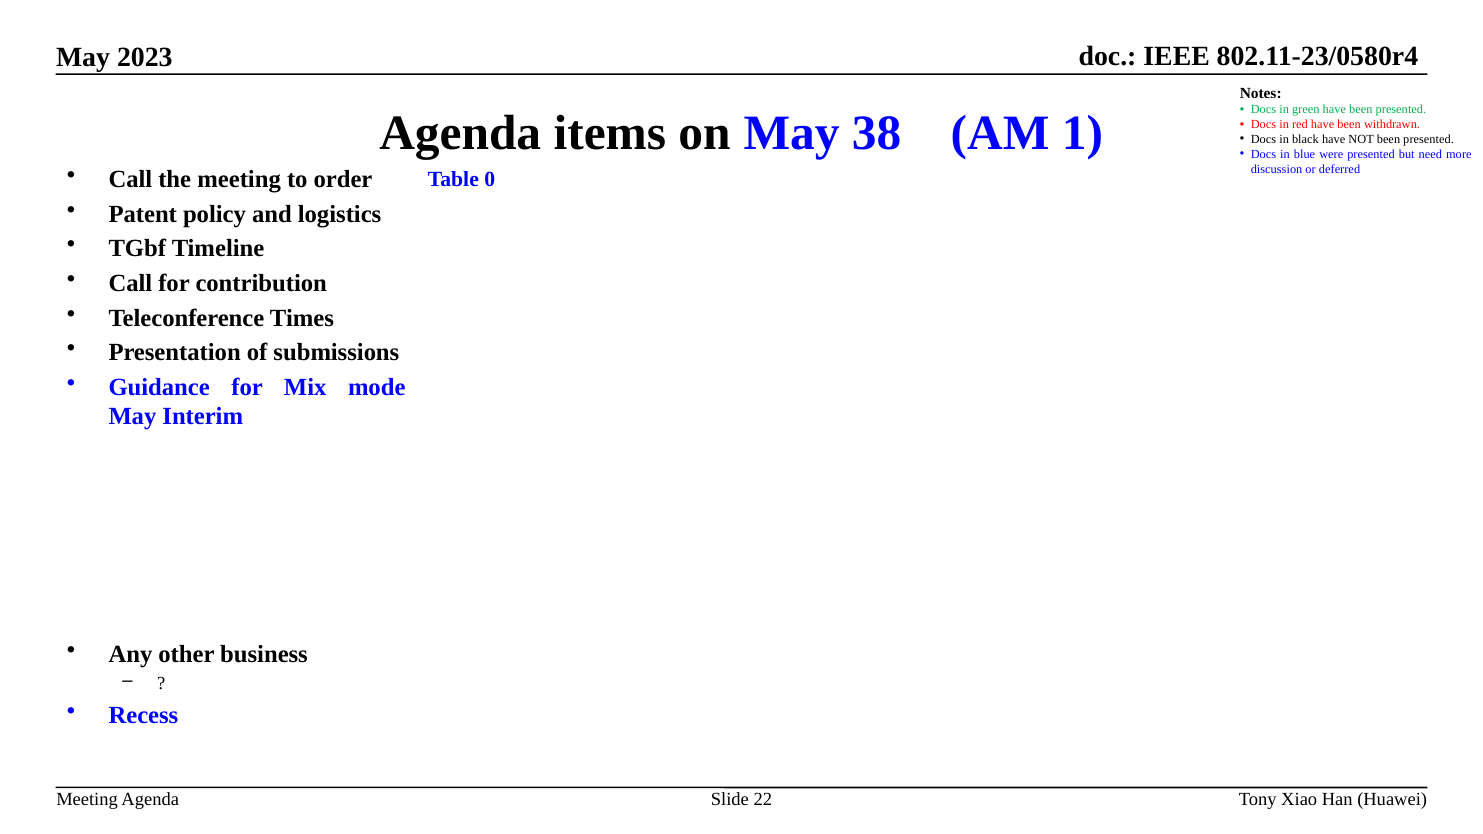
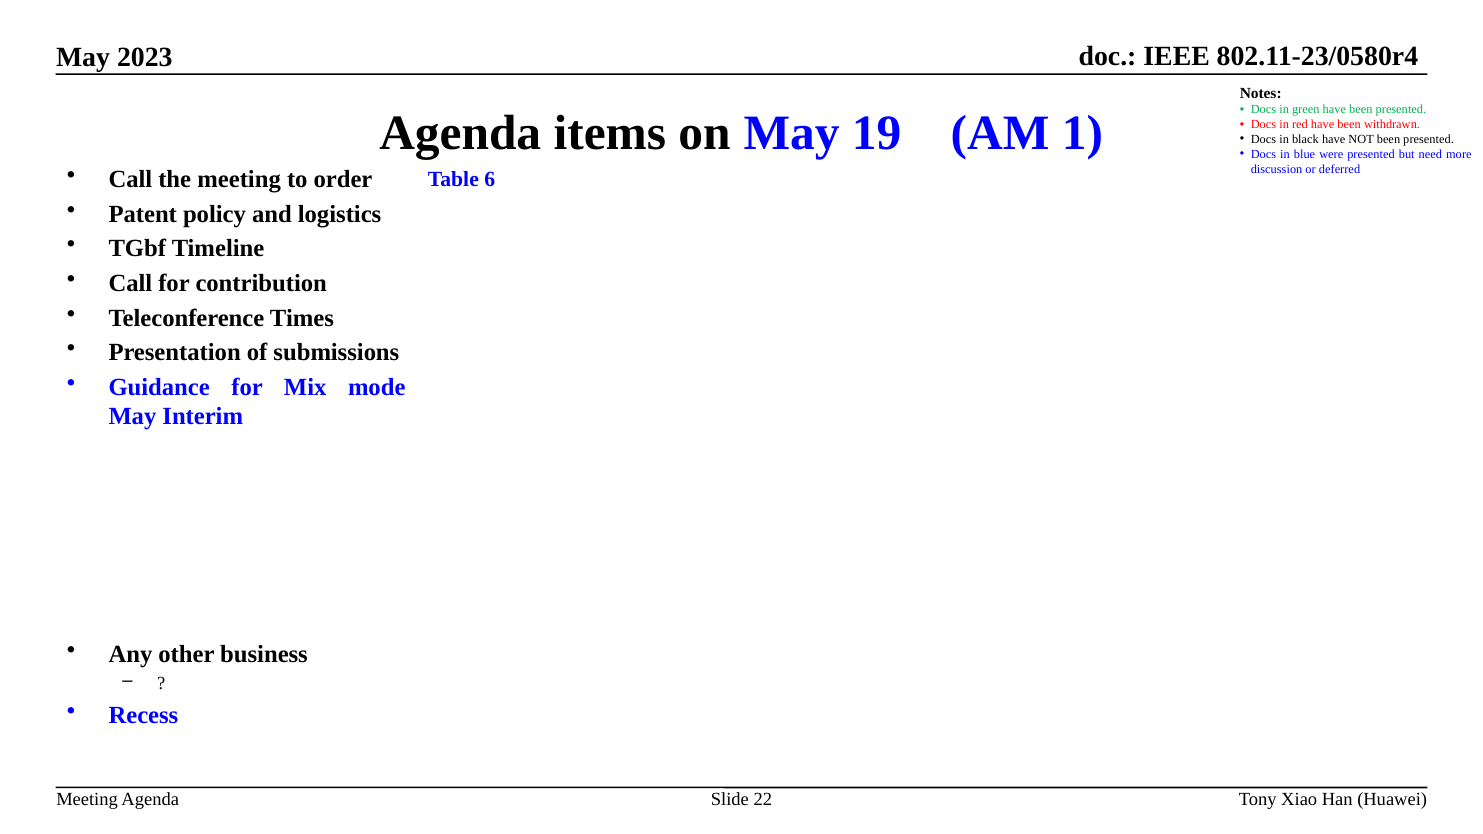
38: 38 -> 19 (877, 133)
0: 0 -> 6 (490, 179)
